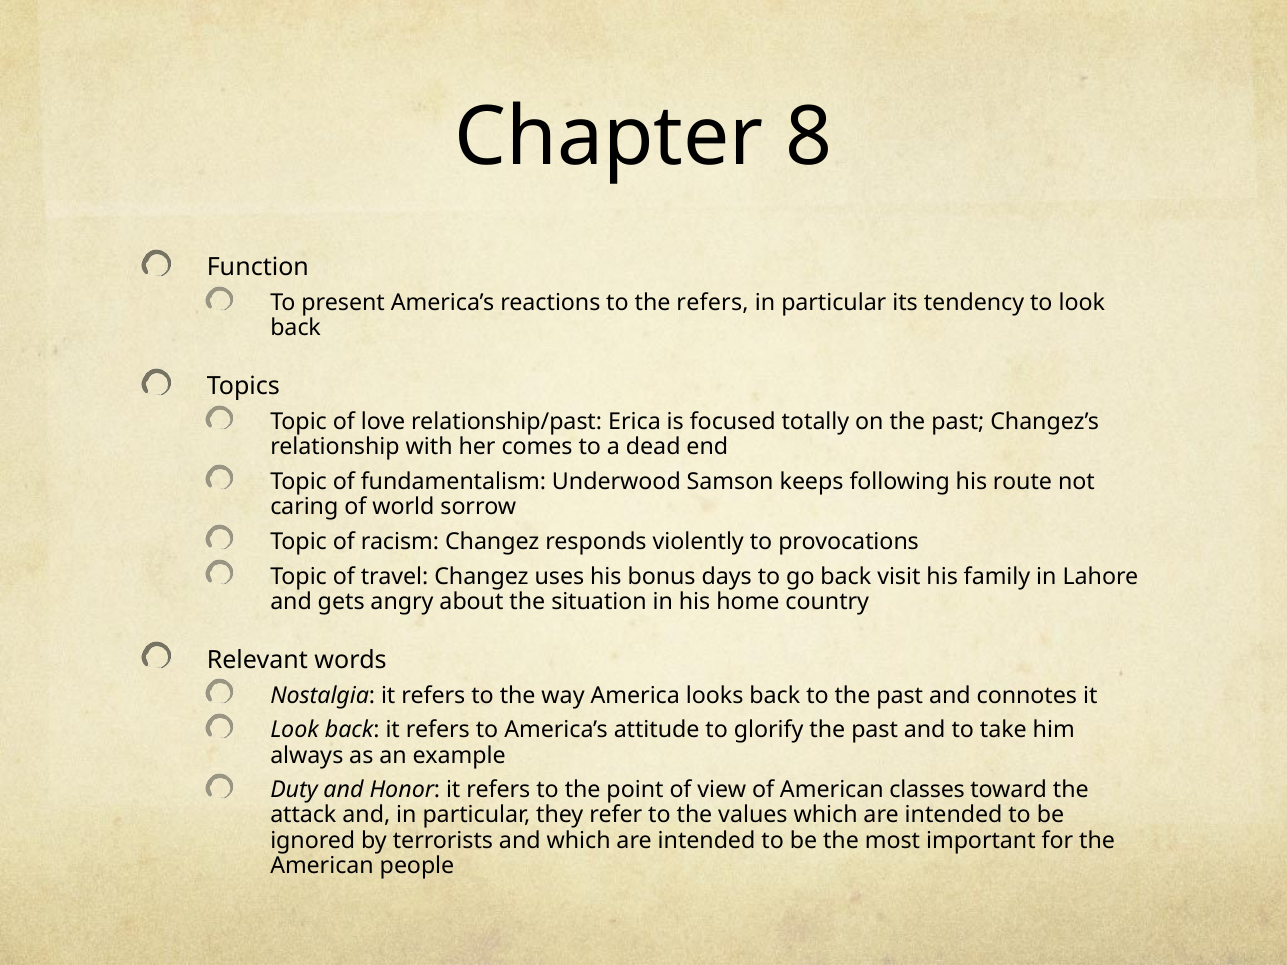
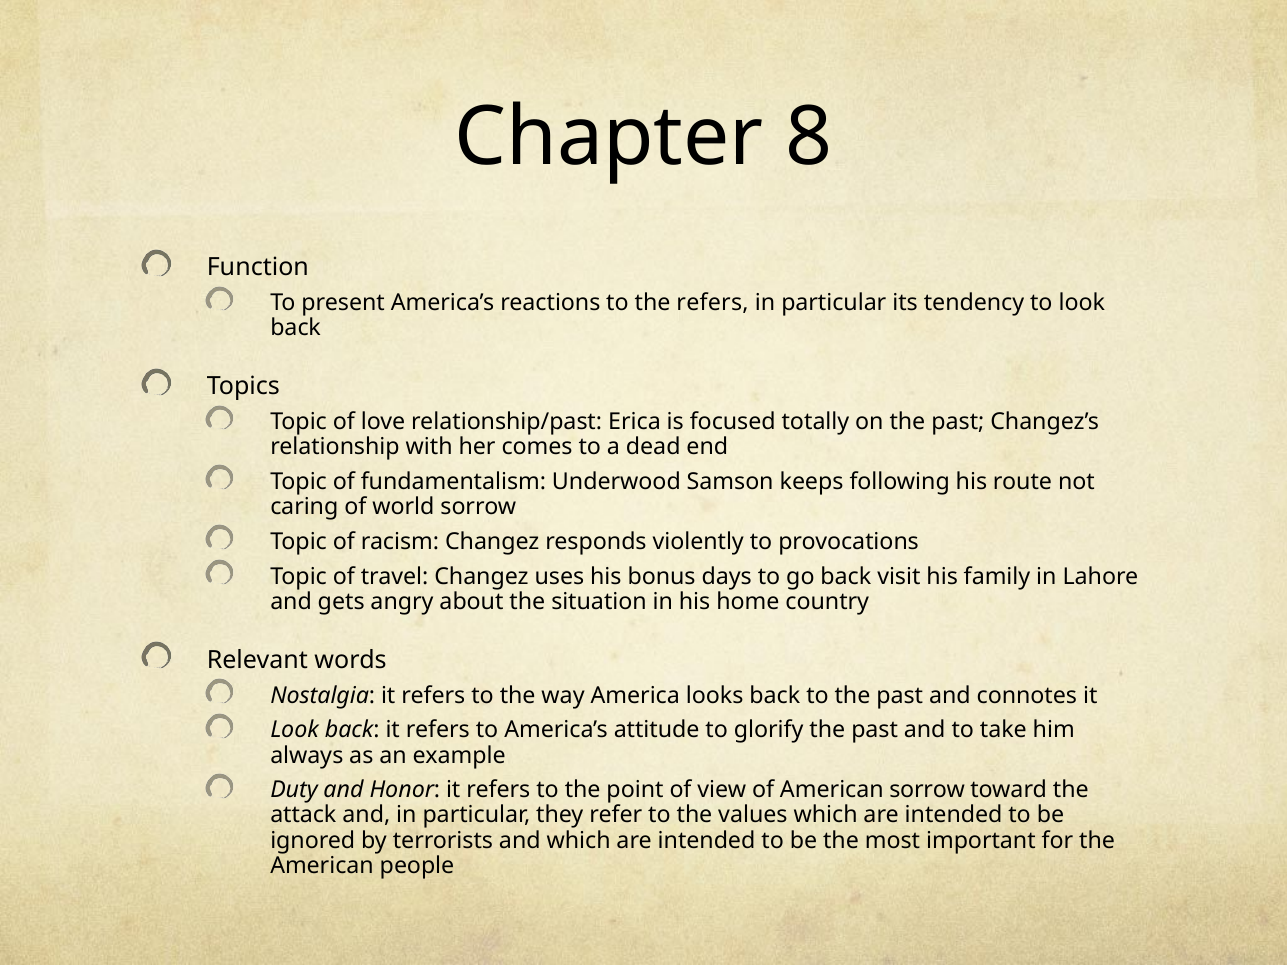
American classes: classes -> sorrow (927, 790)
